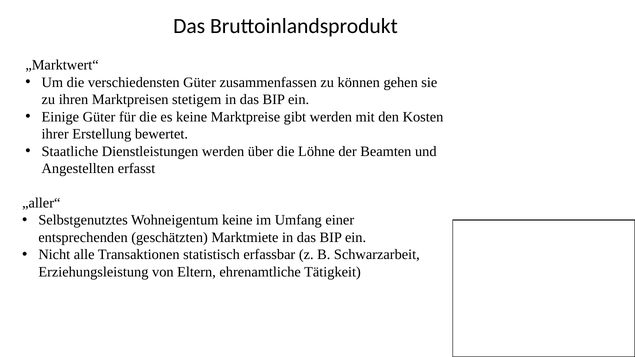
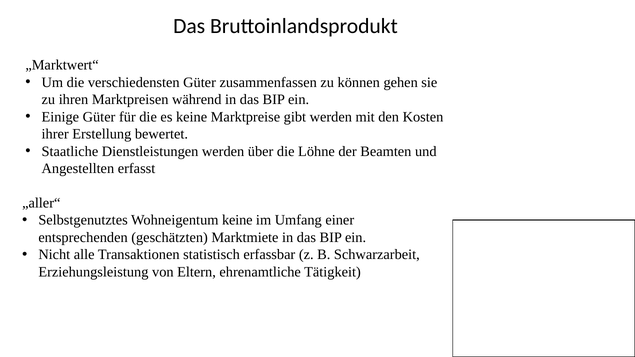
stetigem: stetigem -> während (197, 100)
